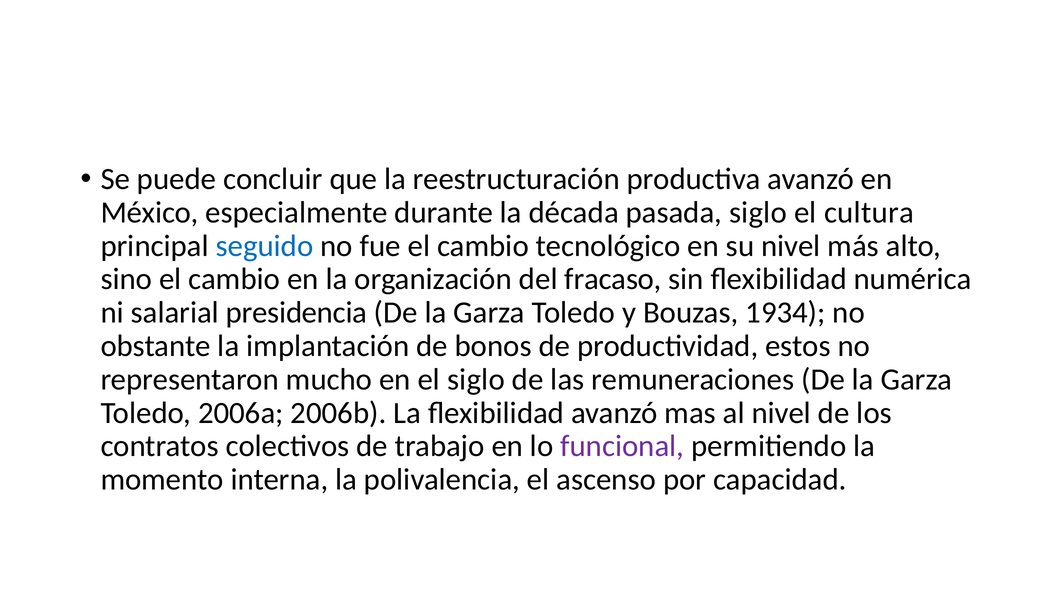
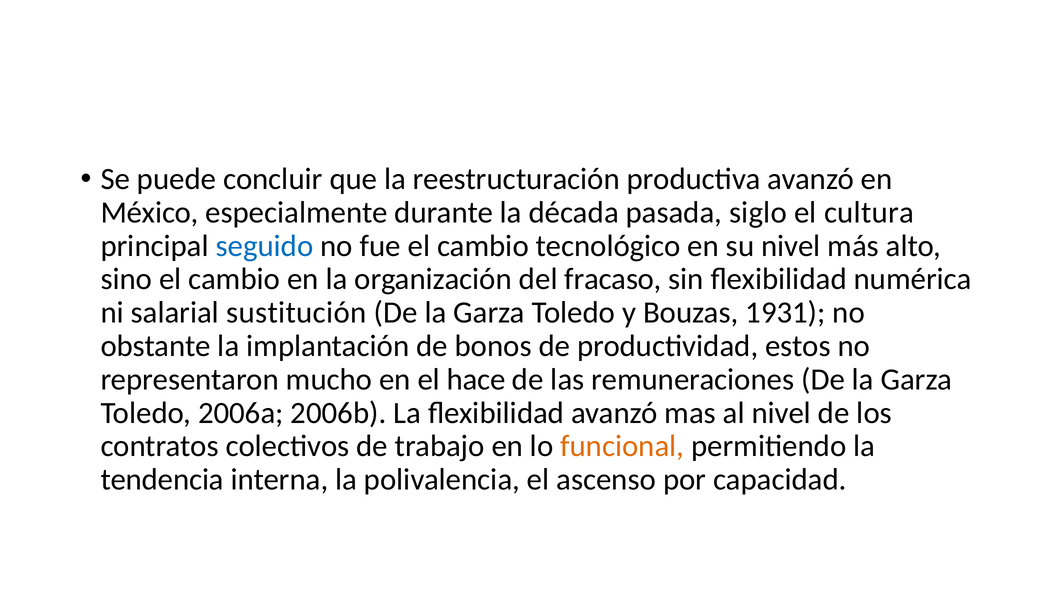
presidencia: presidencia -> sustitución (296, 313)
1934: 1934 -> 1931 (785, 313)
el siglo: siglo -> hace (476, 379)
funcional colour: purple -> orange (622, 446)
momento: momento -> tendencia (162, 479)
